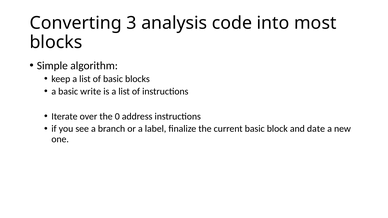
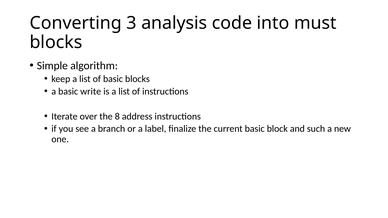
most: most -> must (315, 23)
0: 0 -> 8 (117, 116)
date: date -> such (316, 129)
